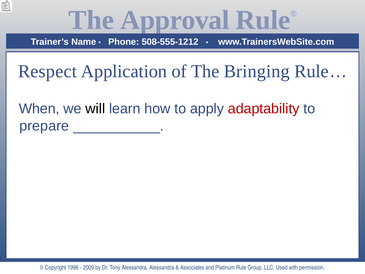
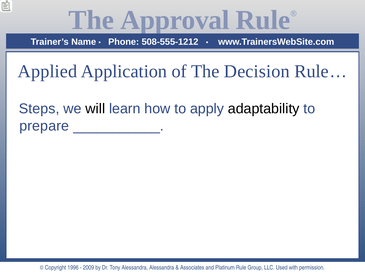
Respect: Respect -> Applied (47, 71)
Bringing: Bringing -> Decision (257, 71)
When: When -> Steps (39, 109)
adaptability colour: red -> black (264, 109)
